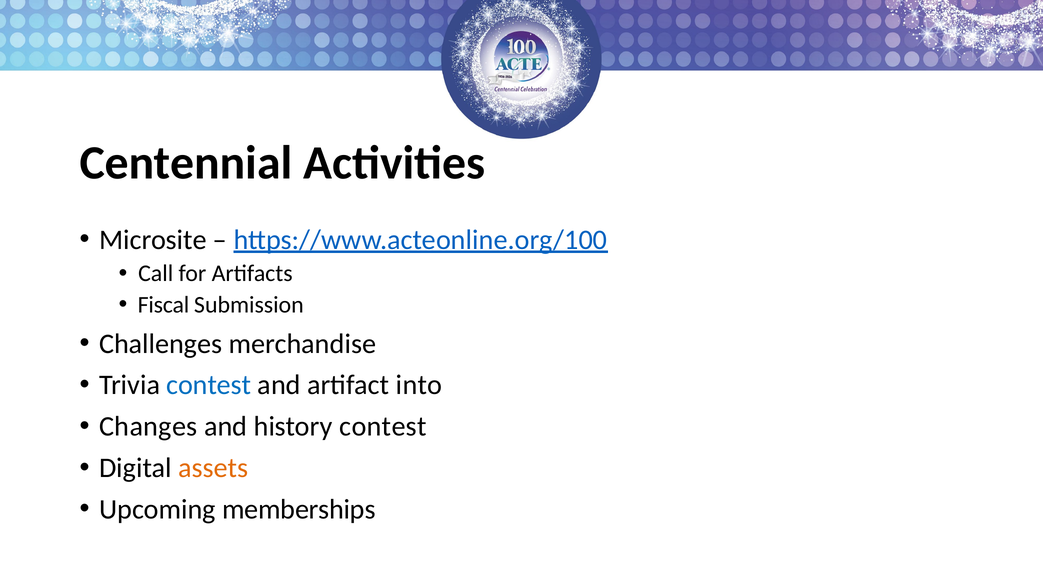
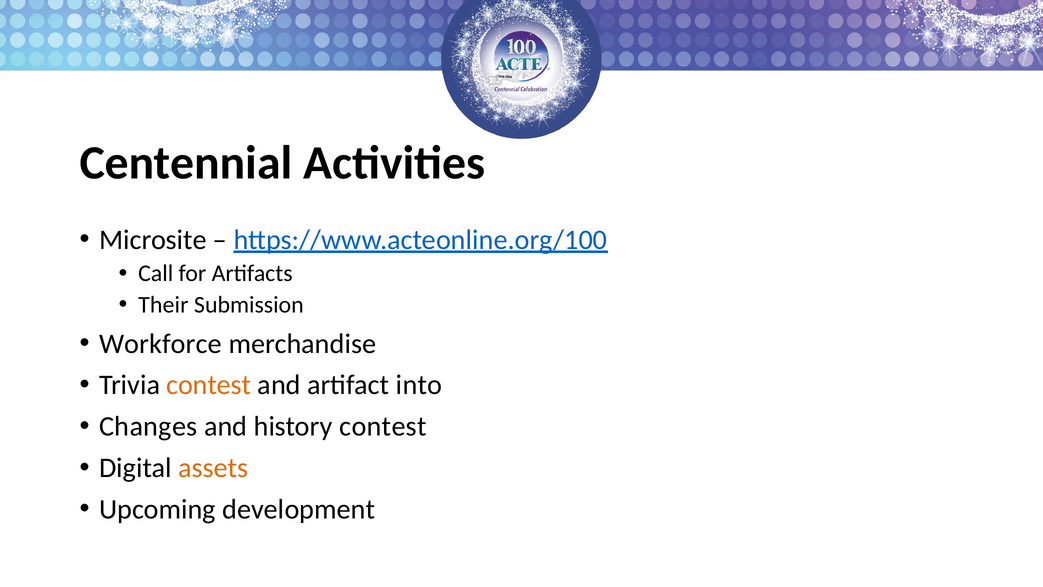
Fiscal: Fiscal -> Their (163, 304)
Challenges: Challenges -> Workforce (161, 343)
contest colour: blue -> orange (209, 385)
memberships: memberships -> development (299, 509)
